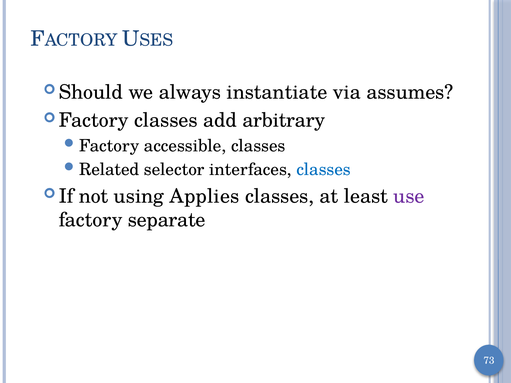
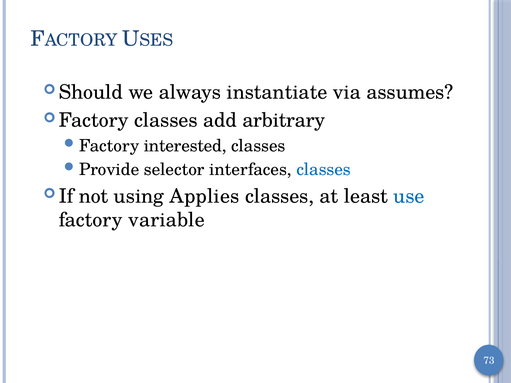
accessible: accessible -> interested (185, 146)
Related: Related -> Provide (109, 170)
use colour: purple -> blue (409, 196)
separate: separate -> variable (166, 220)
